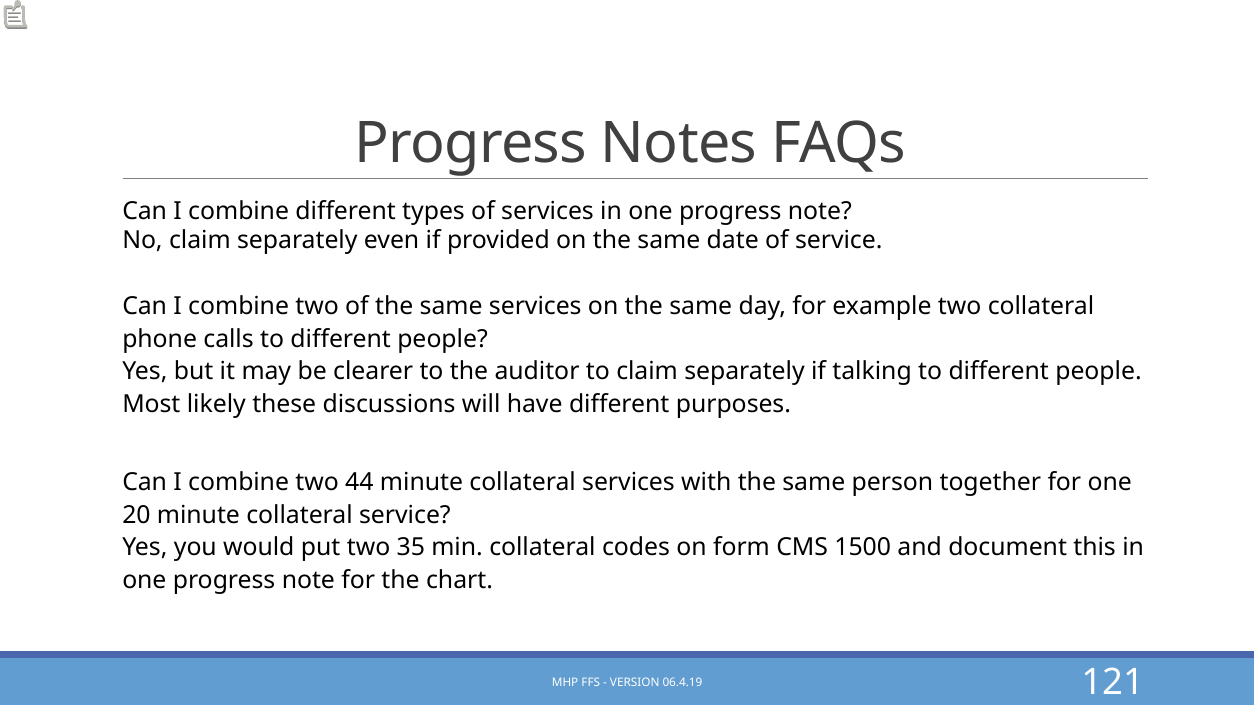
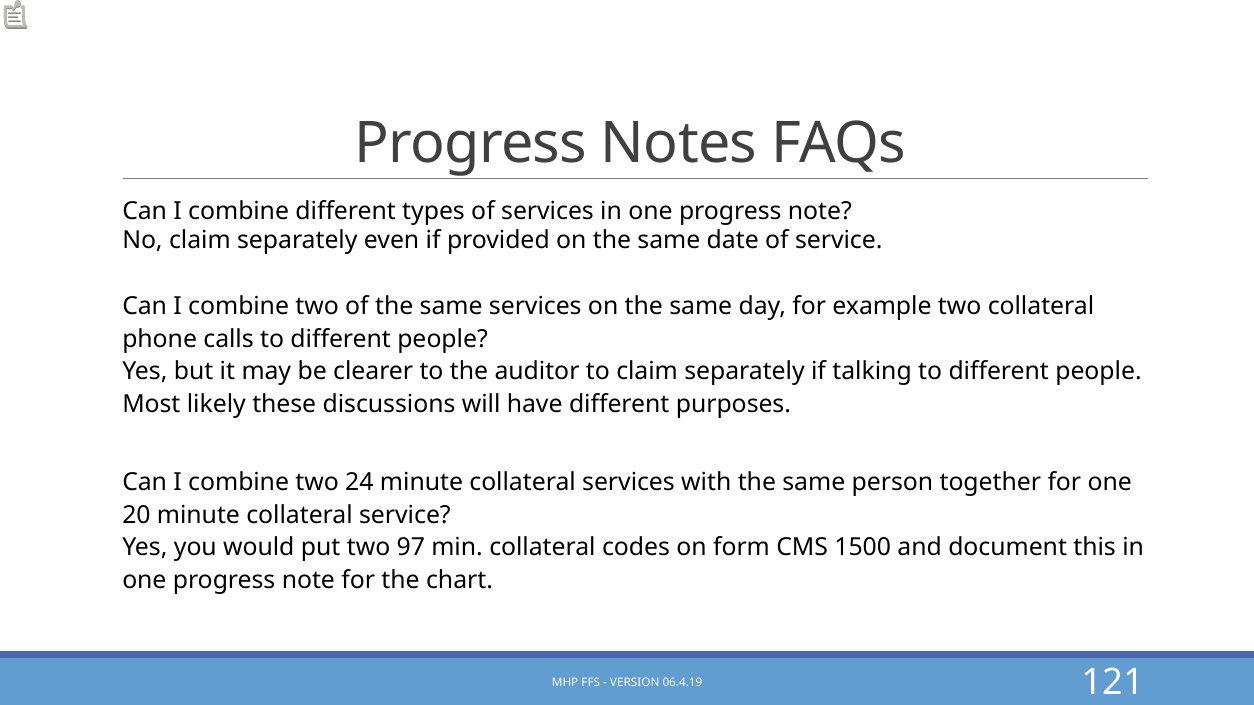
44: 44 -> 24 (359, 482)
35: 35 -> 97 (411, 548)
